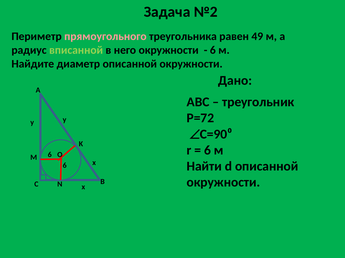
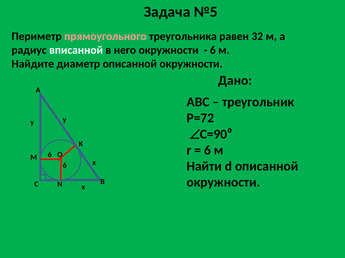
№2: №2 -> №5 (206, 12)
49: 49 -> 32 (257, 36)
вписанной colour: light green -> white (76, 50)
